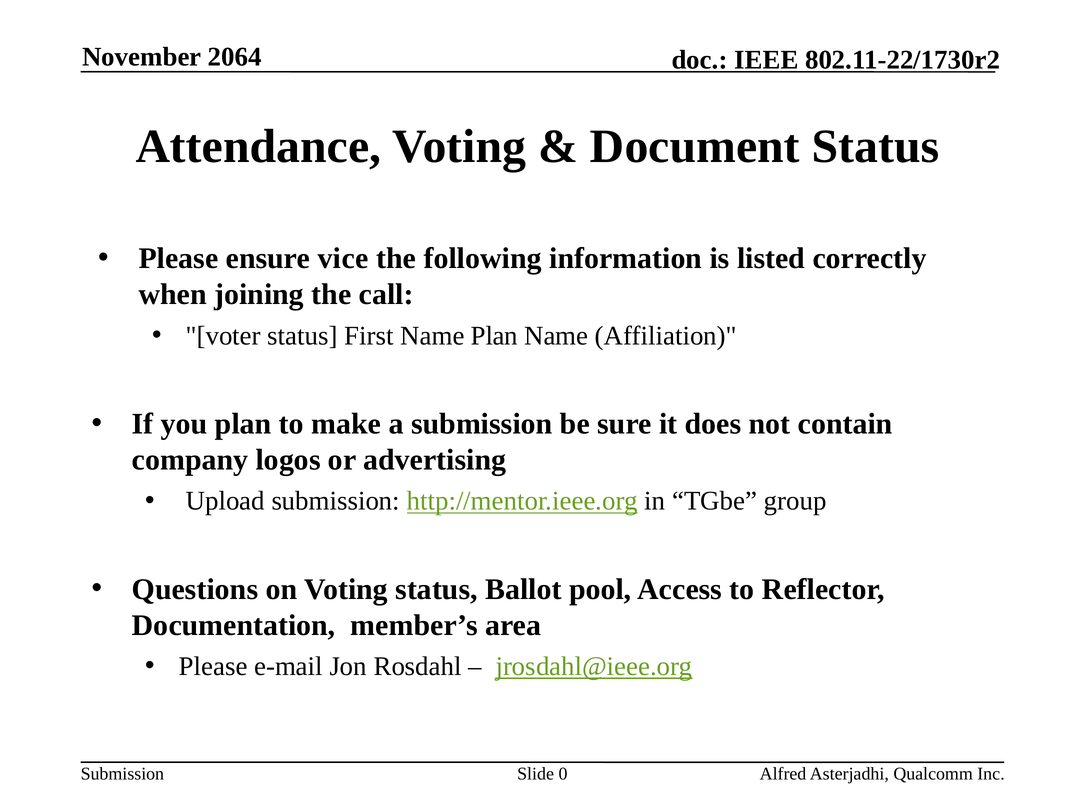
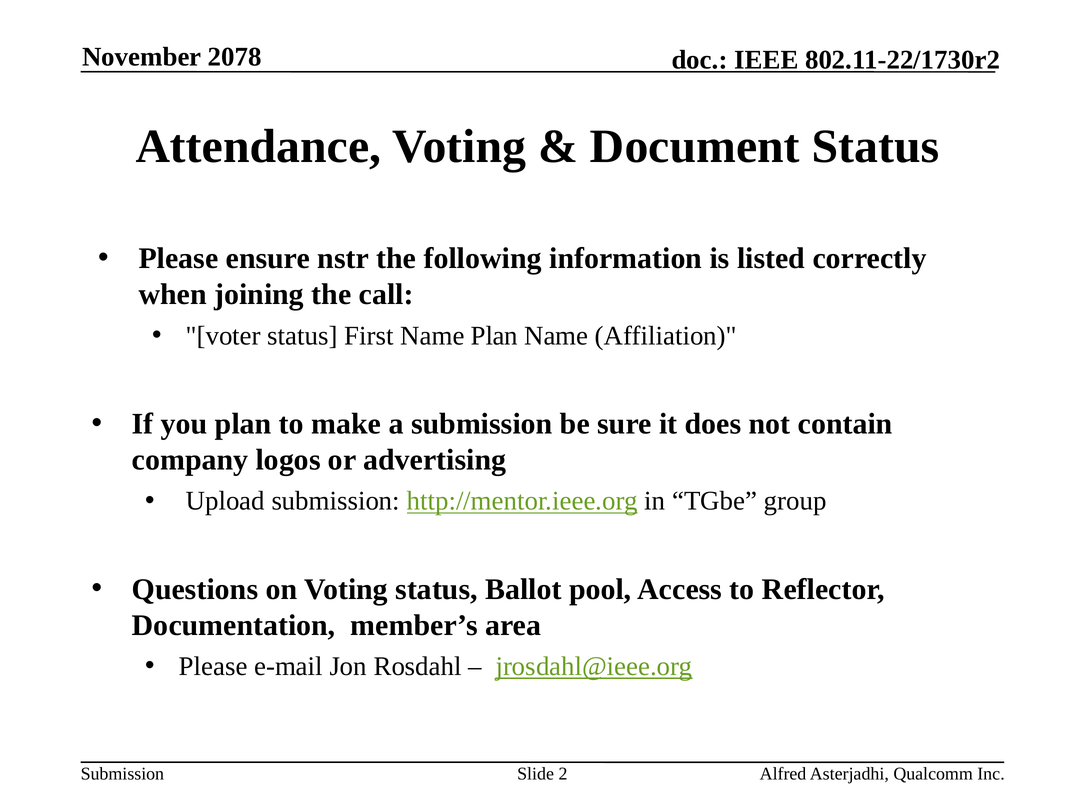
2064: 2064 -> 2078 (235, 57)
vice: vice -> nstr (343, 259)
0: 0 -> 2 (563, 774)
